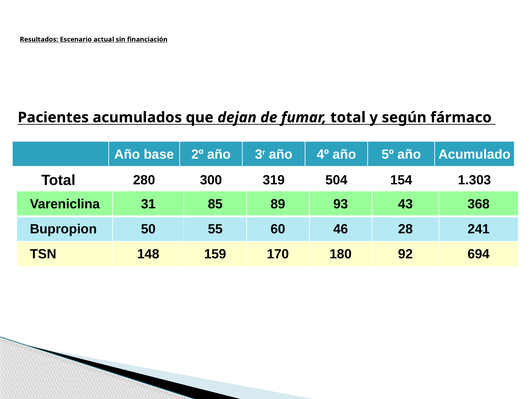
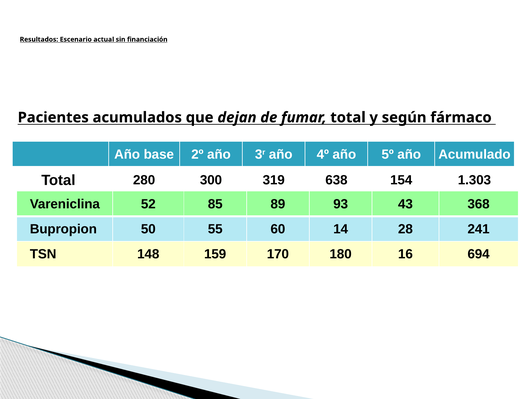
504: 504 -> 638 (336, 180)
31: 31 -> 52 (148, 204)
46: 46 -> 14 (341, 229)
92: 92 -> 16 (405, 254)
